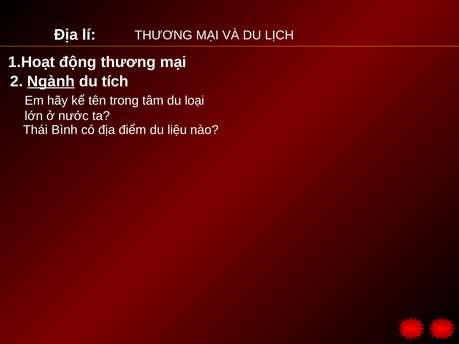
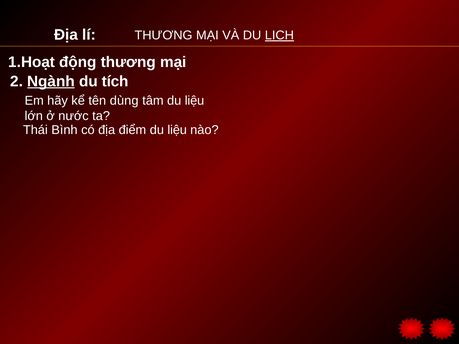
LỊCH underline: none -> present (279, 35)
trong: trong -> dùng (124, 101)
tâm du loại: loại -> liệu (194, 101)
